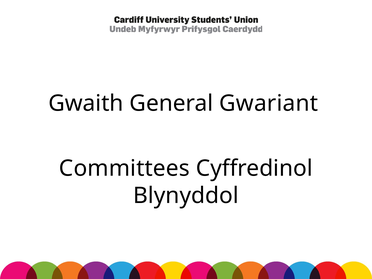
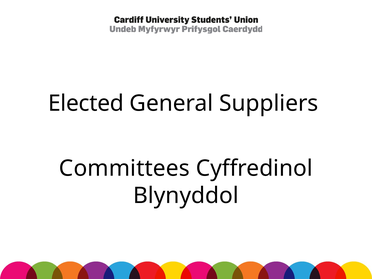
Gwaith: Gwaith -> Elected (86, 103)
Gwariant: Gwariant -> Suppliers (269, 103)
